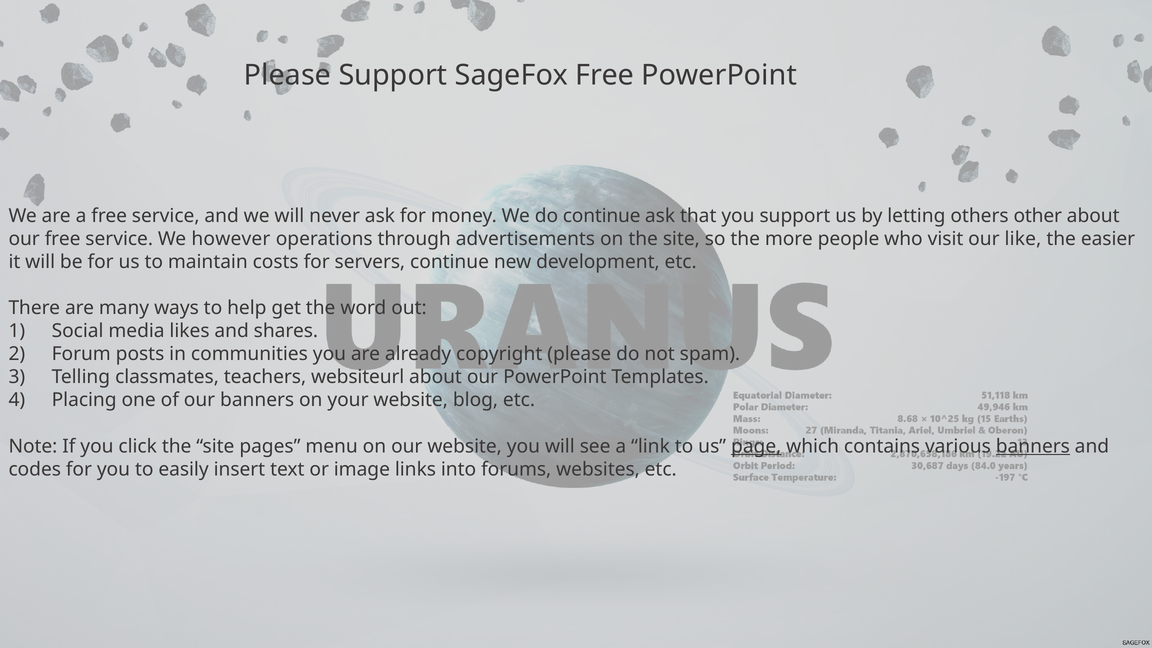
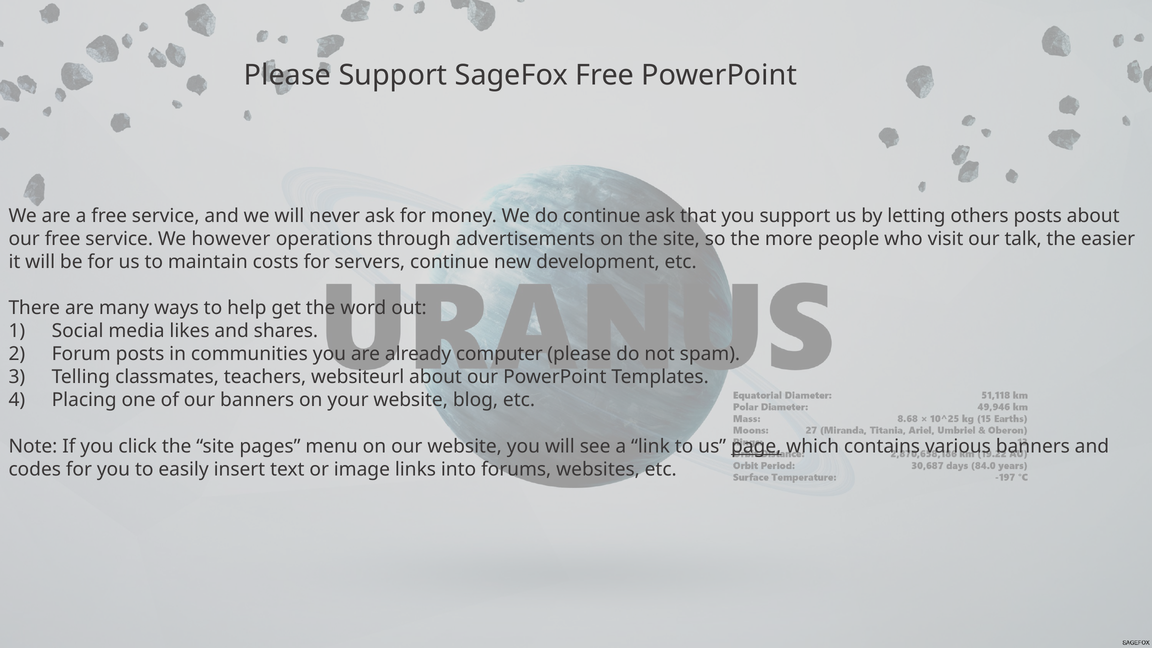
others other: other -> posts (1038, 216)
like: like -> talk (1023, 239)
copyright: copyright -> computer (499, 354)
banners underline: present -> none (1033, 446)
